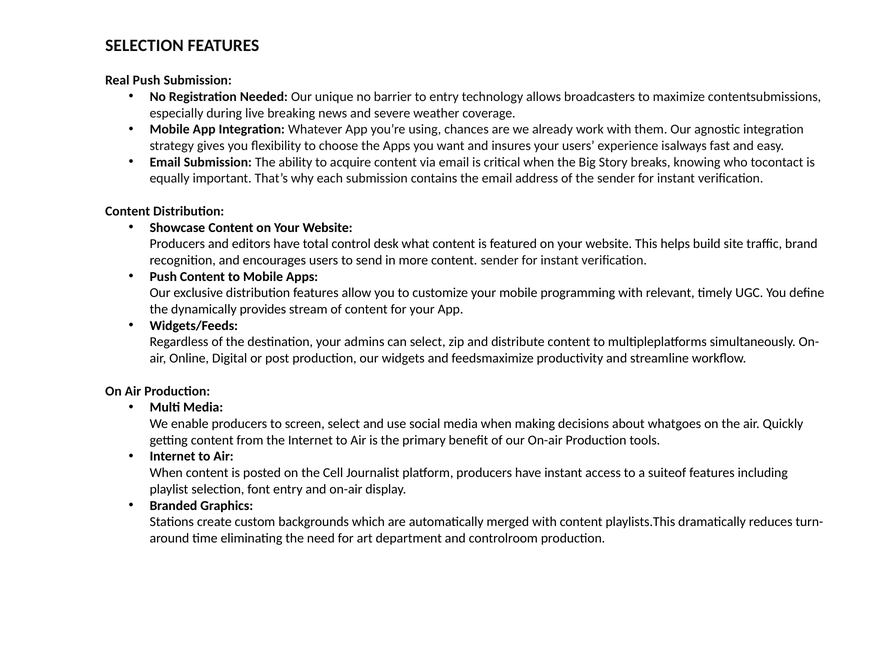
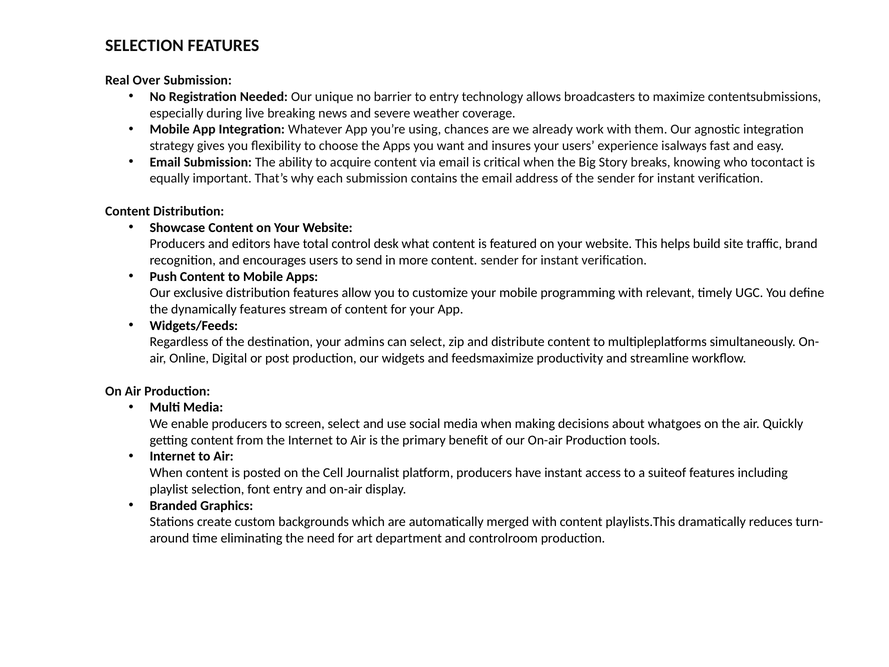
Real Push: Push -> Over (147, 80)
dynamically provides: provides -> features (263, 309)
